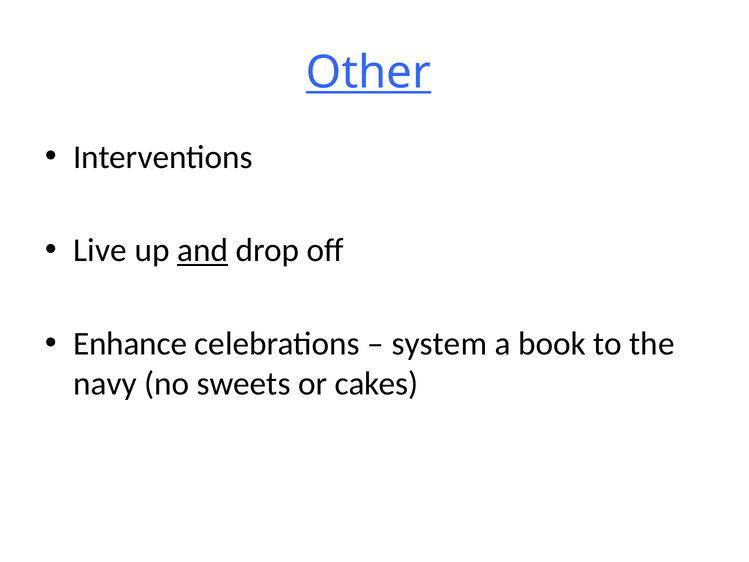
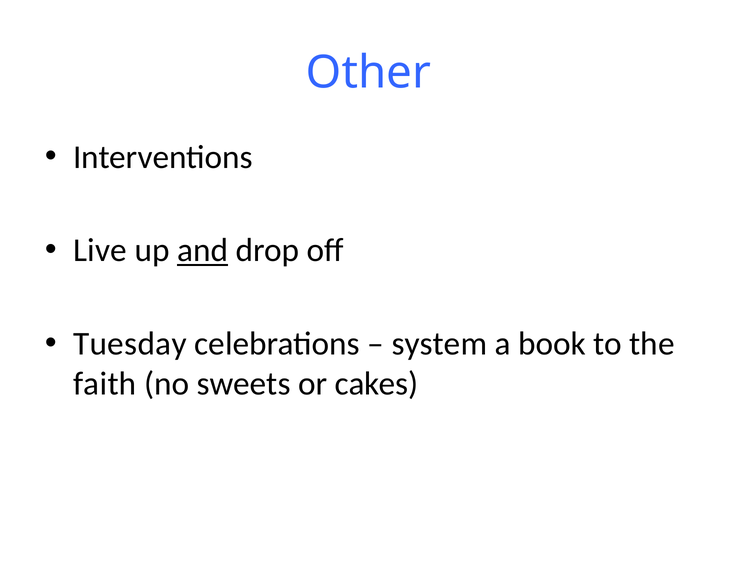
Other underline: present -> none (369, 73)
Enhance: Enhance -> Tuesday (130, 344)
navy: navy -> faith (105, 384)
